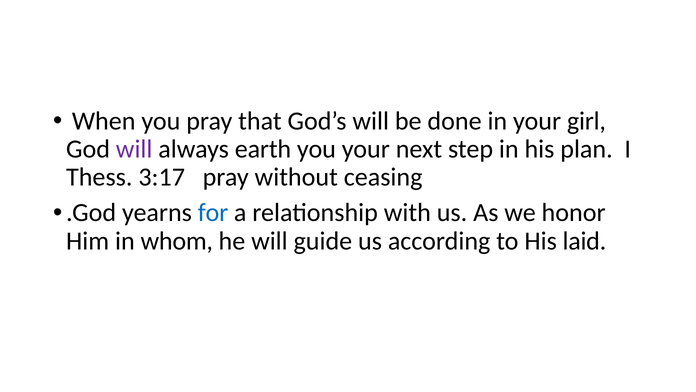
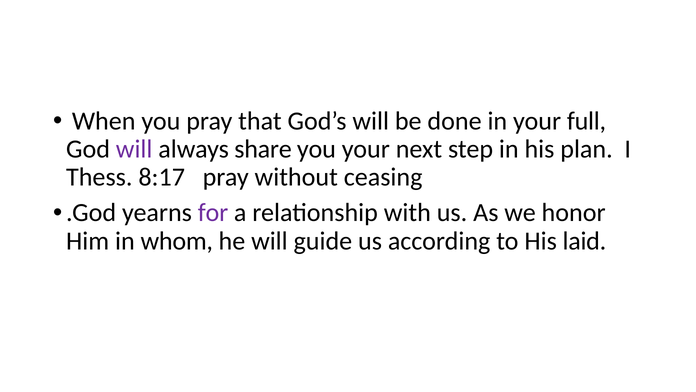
girl: girl -> full (586, 121)
earth: earth -> share (263, 149)
3:17: 3:17 -> 8:17 (162, 177)
for colour: blue -> purple (213, 213)
